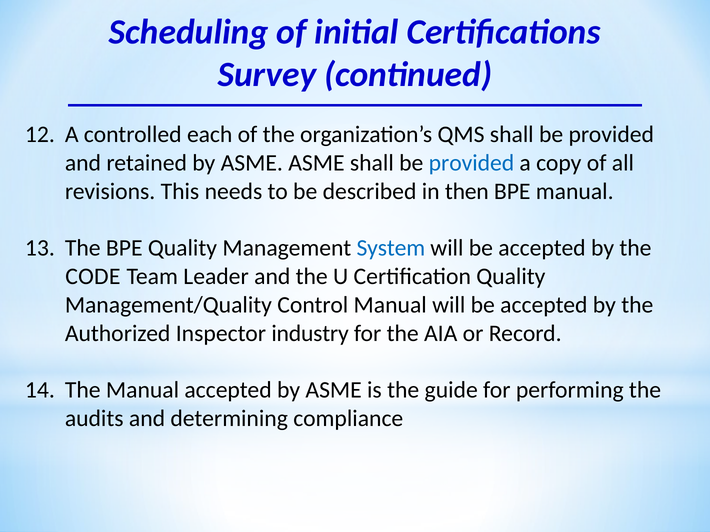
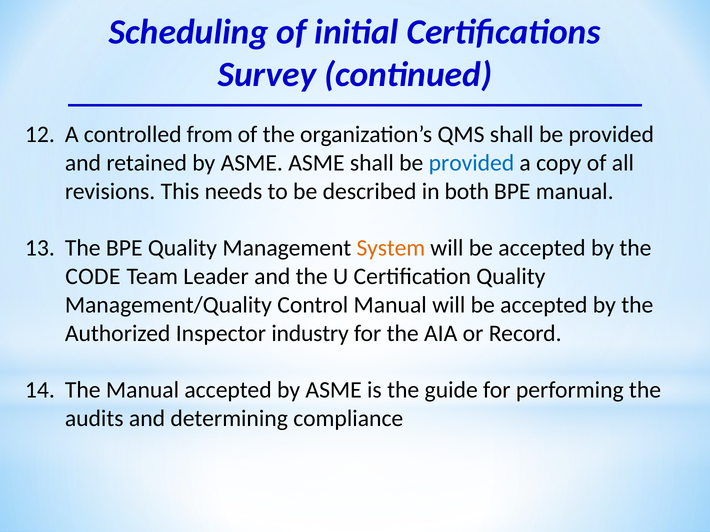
each: each -> from (210, 135)
then: then -> both (467, 192)
System colour: blue -> orange (391, 248)
